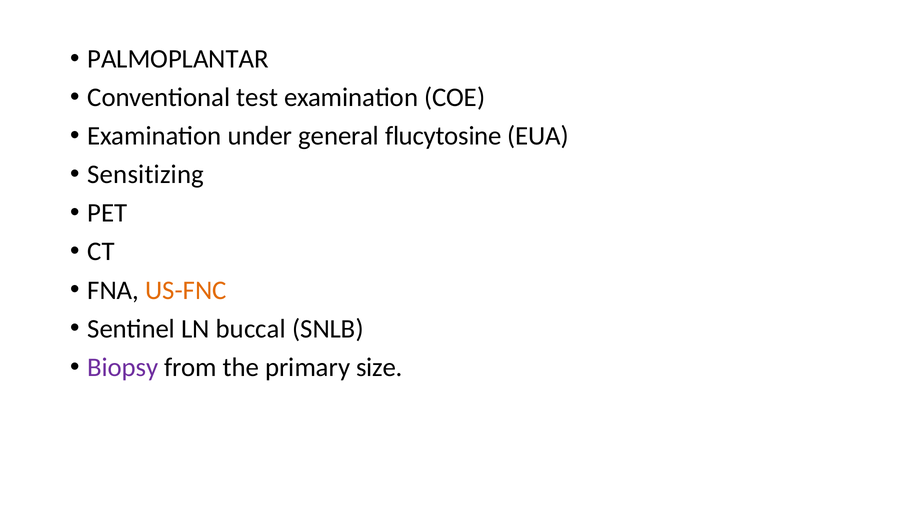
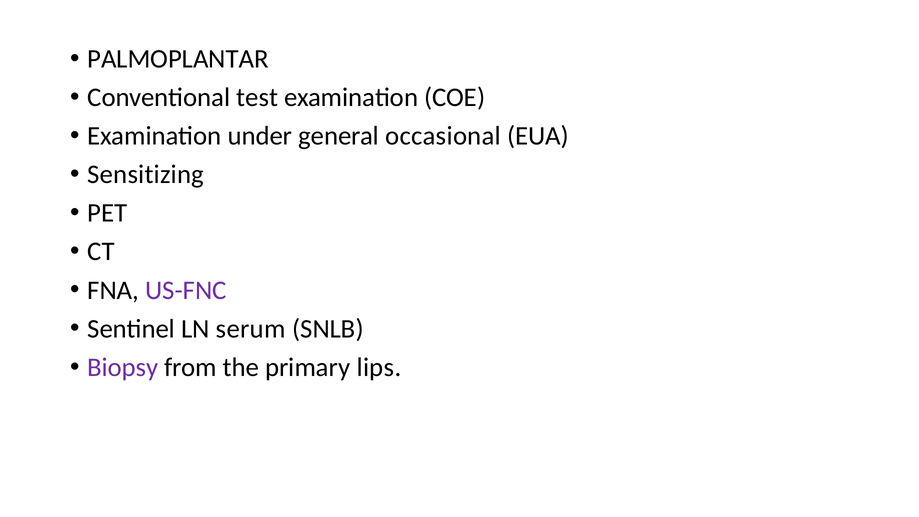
flucytosine: flucytosine -> occasional (443, 136)
US-FNC colour: orange -> purple (186, 290)
buccal: buccal -> serum (251, 329)
size: size -> lips (379, 367)
